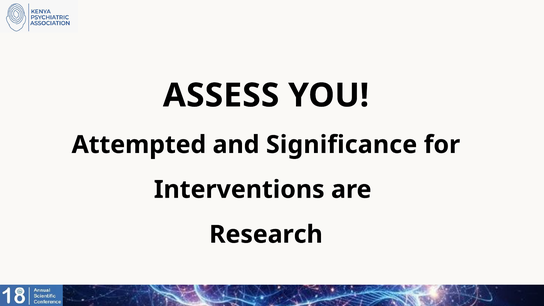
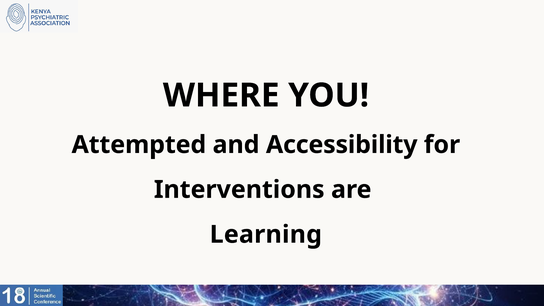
ASSESS: ASSESS -> WHERE (221, 95)
Significance: Significance -> Accessibility (342, 145)
Research: Research -> Learning (266, 235)
